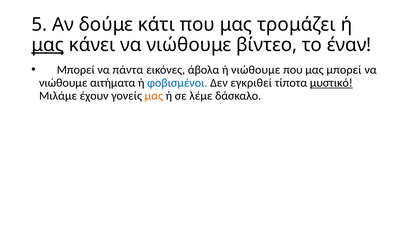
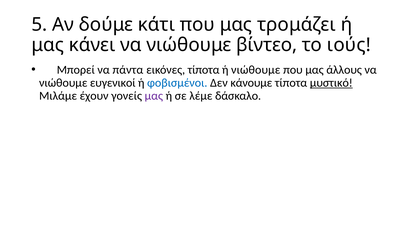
μας underline: present -> none (48, 45)
έναν: έναν -> ιούς (349, 45)
εικόνες άβολα: άβολα -> τίποτα (204, 70)
μπορεί: μπορεί -> άλλους (344, 70)
αιτήματα: αιτήματα -> ευγενικοί (113, 83)
εγκριθεί: εγκριθεί -> κάνουμε (251, 83)
μας colour: orange -> purple (154, 96)
